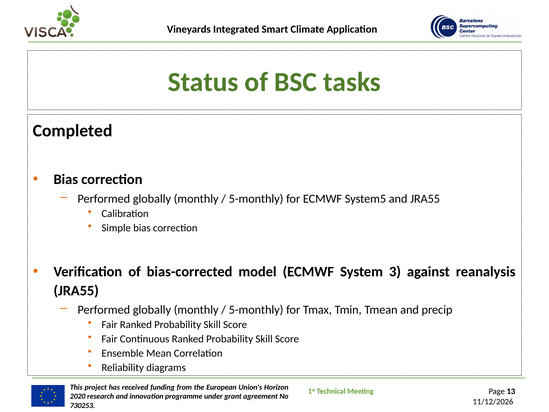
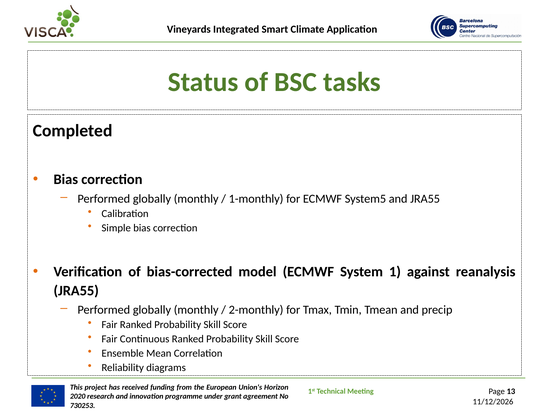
5-monthly: 5-monthly -> 1-monthly (256, 199)
3: 3 -> 1 (395, 272)
5-monthly: 5-monthly -> 2-monthly (256, 310)
